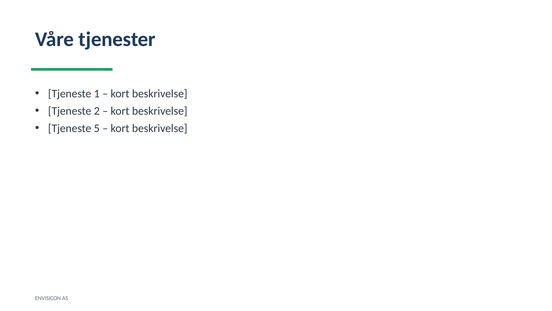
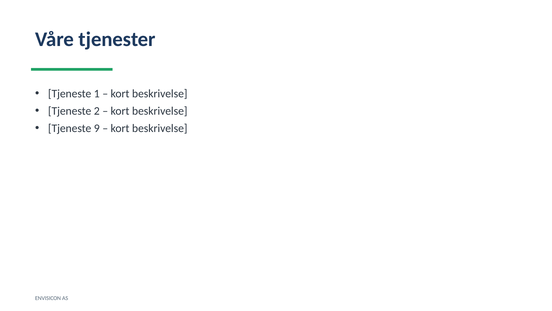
5: 5 -> 9 (97, 128)
